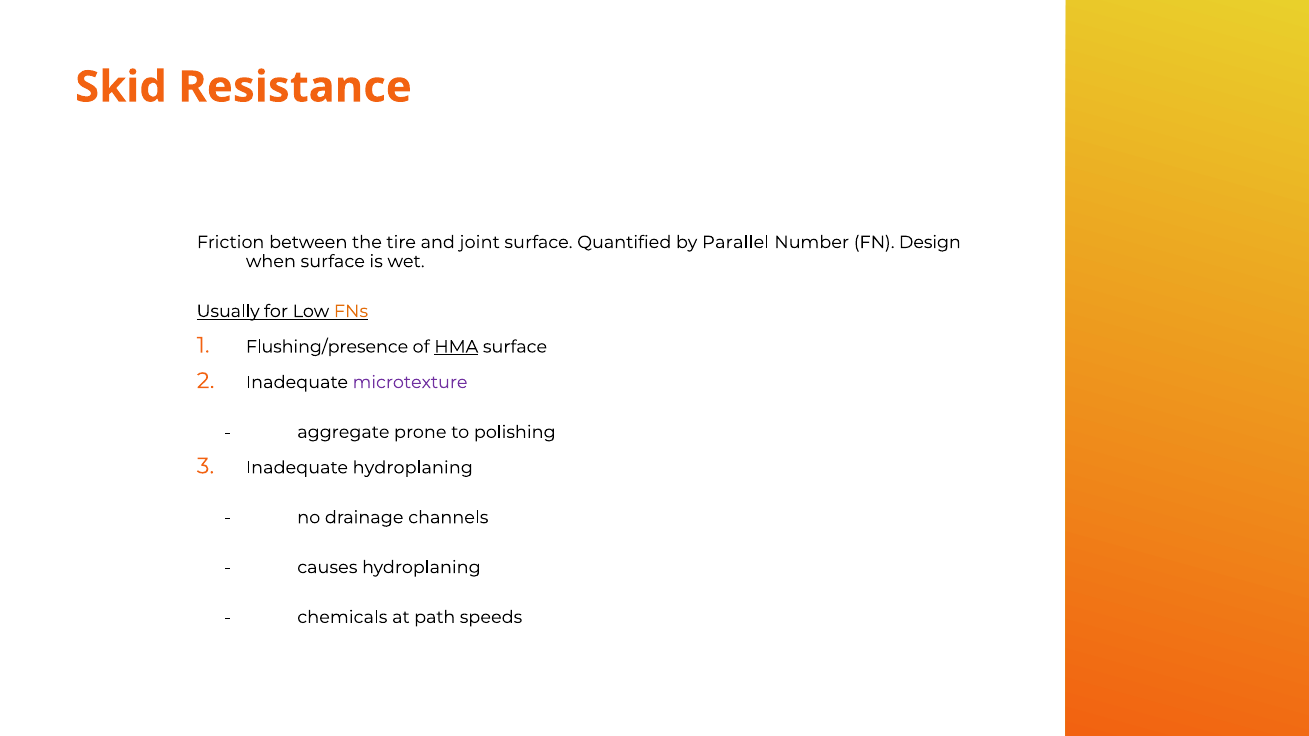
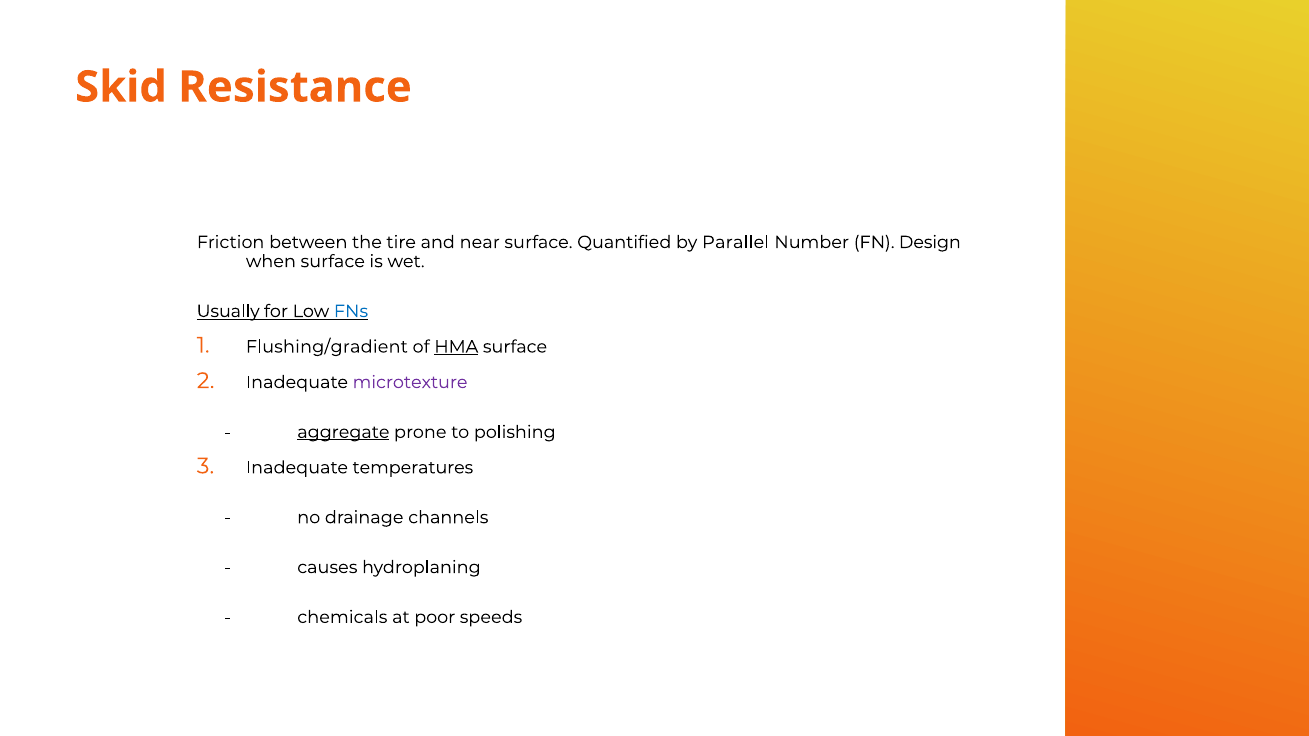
joint: joint -> near (480, 242)
FNs colour: orange -> blue (351, 311)
Flushing/presence: Flushing/presence -> Flushing/gradient (327, 347)
aggregate underline: none -> present (343, 432)
Inadequate hydroplaning: hydroplaning -> temperatures (413, 468)
path: path -> poor (435, 617)
